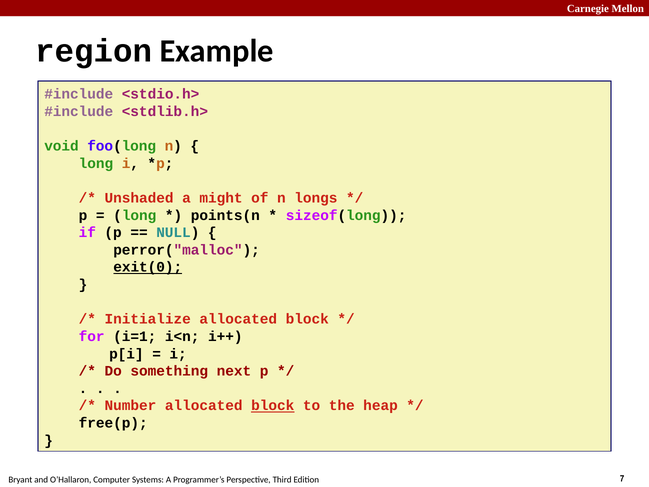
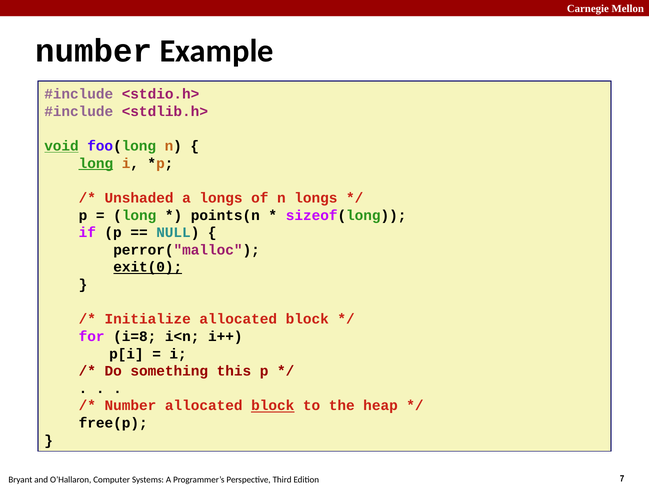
region: region -> number (94, 51)
void underline: none -> present (62, 146)
long underline: none -> present (96, 163)
a might: might -> longs (221, 198)
i=1: i=1 -> i=8 (135, 336)
next: next -> this (234, 371)
